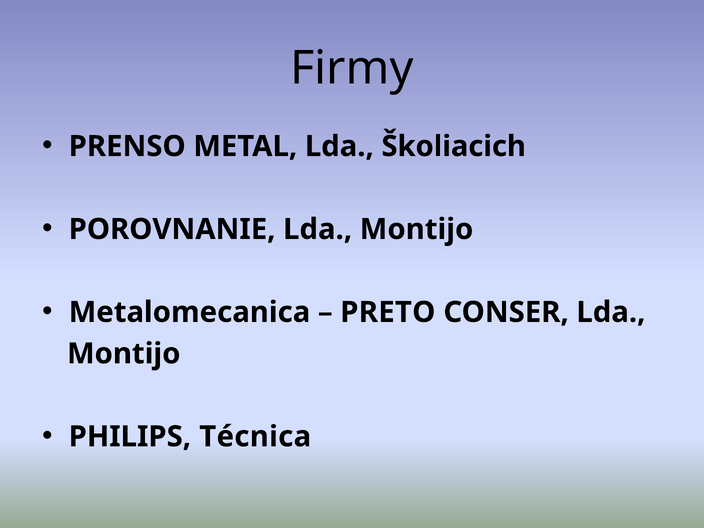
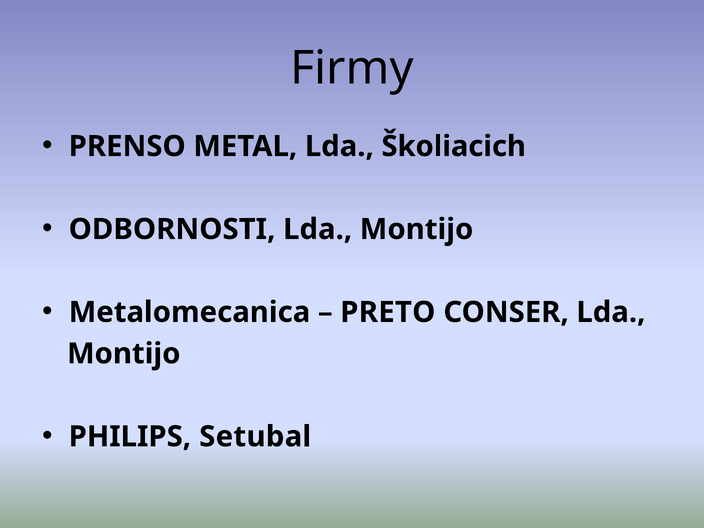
POROVNANIE: POROVNANIE -> ODBORNOSTI (172, 229)
Técnica: Técnica -> Setubal (255, 437)
